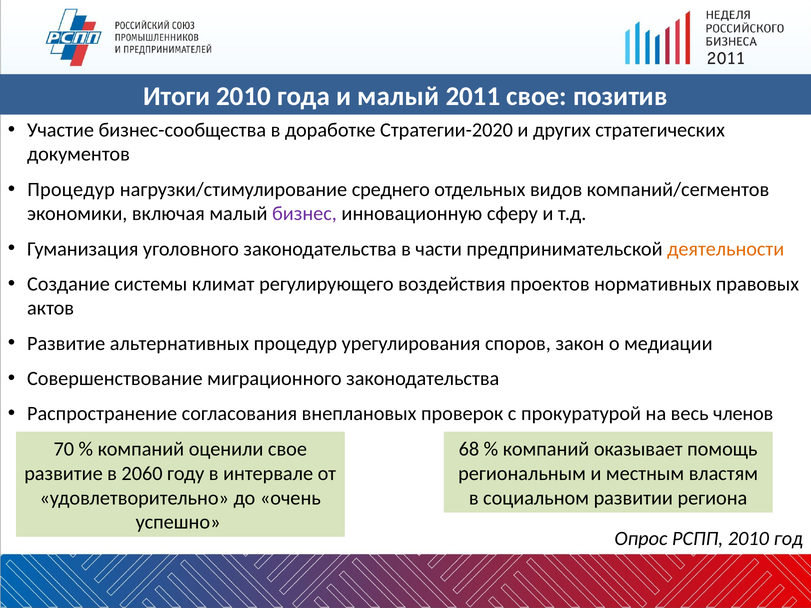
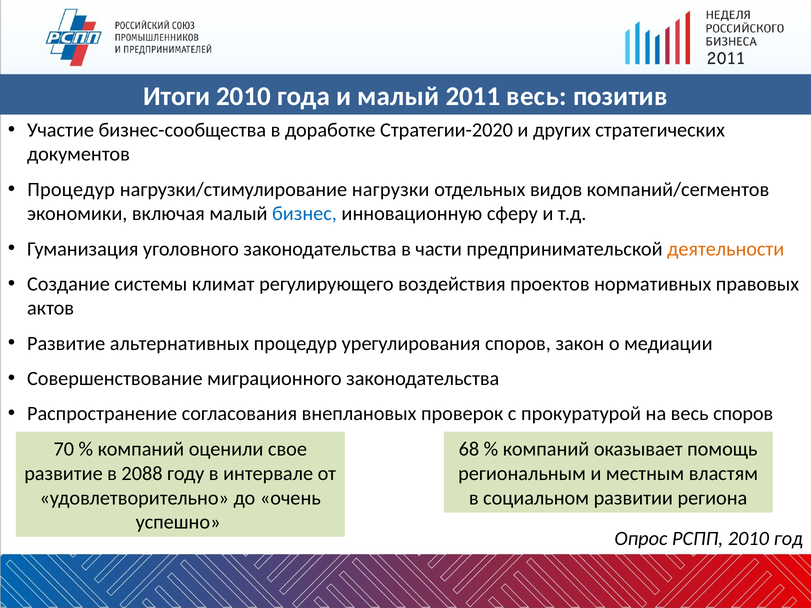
2011 свое: свое -> весь (537, 96)
среднего: среднего -> нагрузки (391, 189)
бизнес colour: purple -> blue (304, 214)
весь членов: членов -> споров (743, 414)
2060: 2060 -> 2088 (142, 474)
